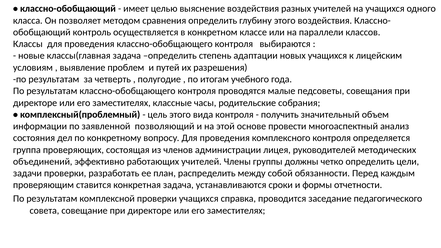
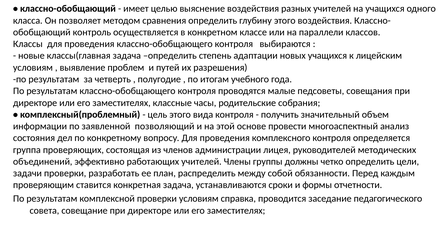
проверки учащихся: учащихся -> условиям (199, 199)
